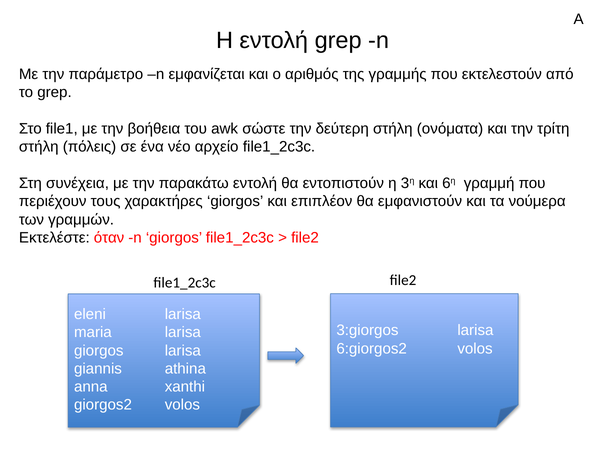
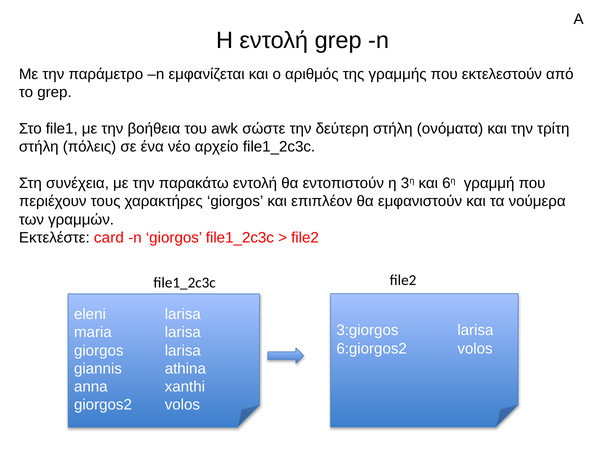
όταν: όταν -> card (109, 238)
